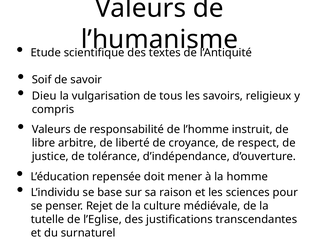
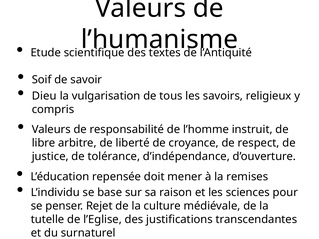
homme: homme -> remises (247, 177)
